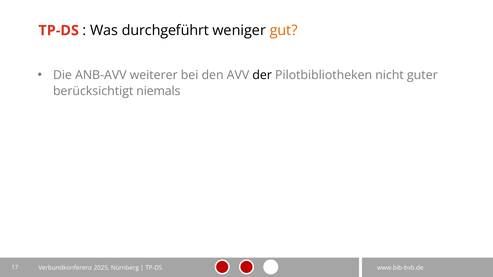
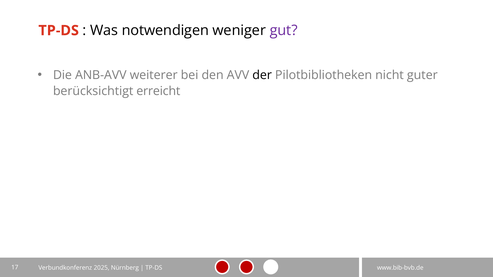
durchgeführt: durchgeführt -> notwendigen (165, 31)
gut colour: orange -> purple (284, 31)
niemals: niemals -> erreicht (158, 91)
